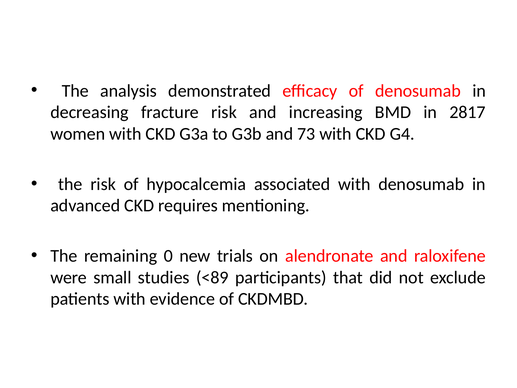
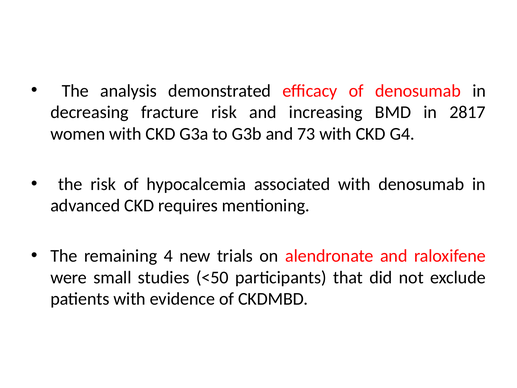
0: 0 -> 4 (168, 256)
<89: <89 -> <50 (212, 277)
